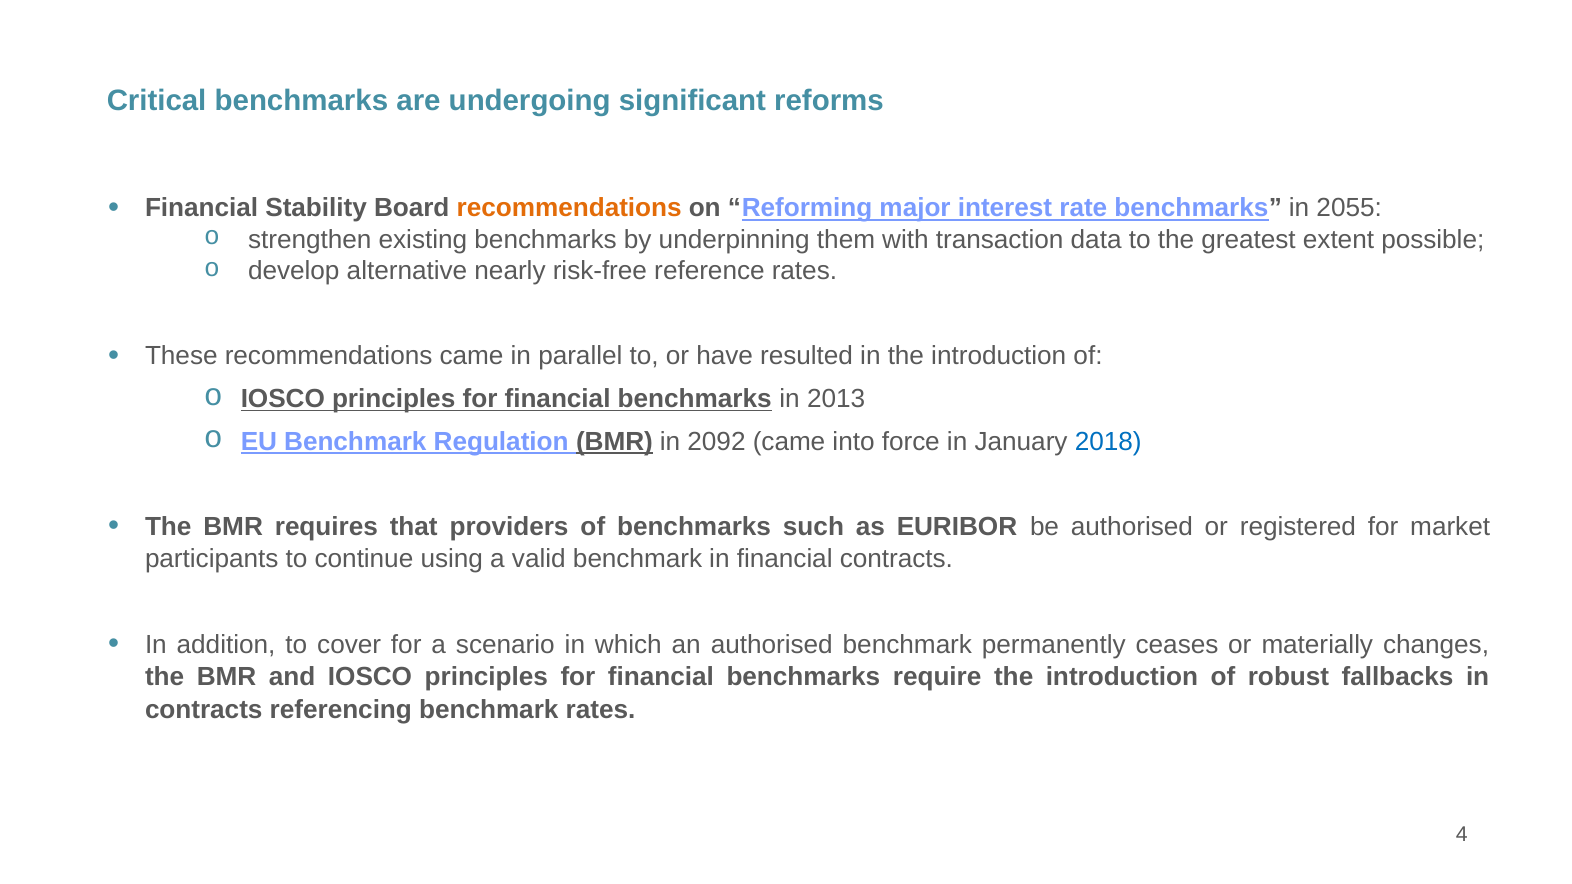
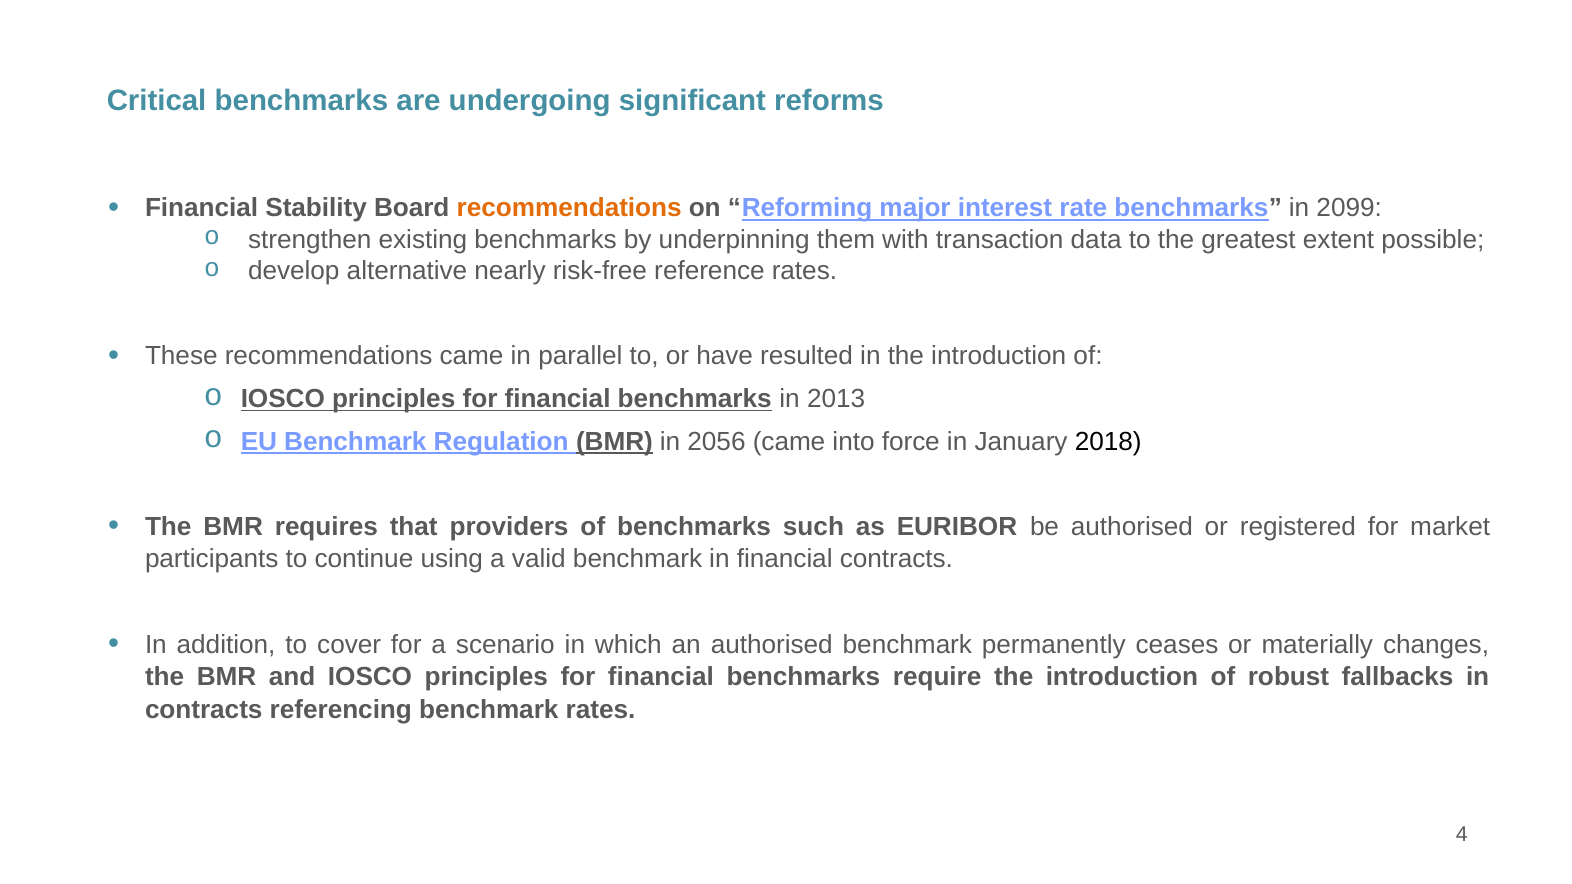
2055: 2055 -> 2099 (1349, 208)
2092: 2092 -> 2056 (716, 442)
2018 colour: blue -> black (1108, 442)
